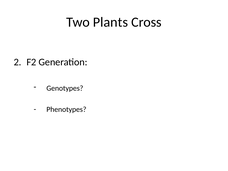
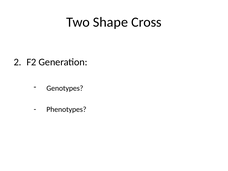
Plants: Plants -> Shape (110, 22)
